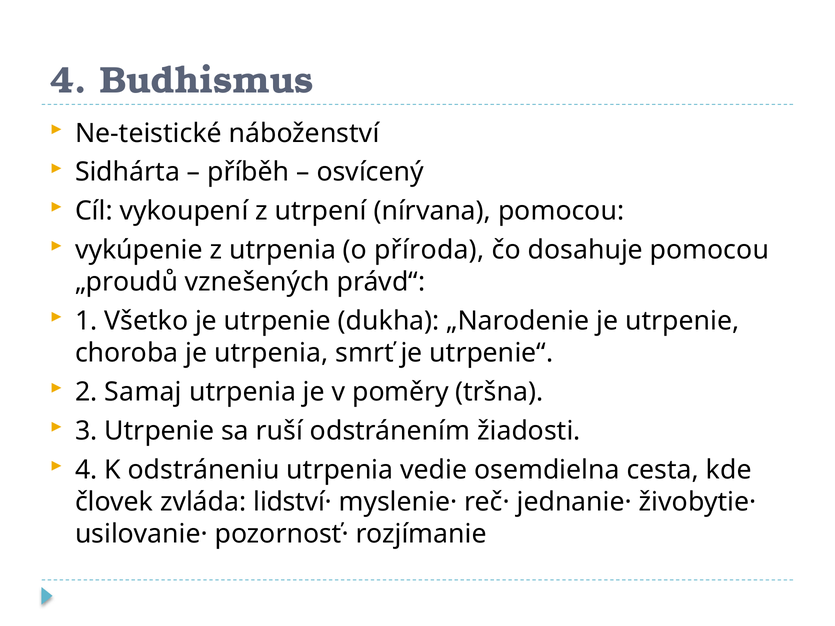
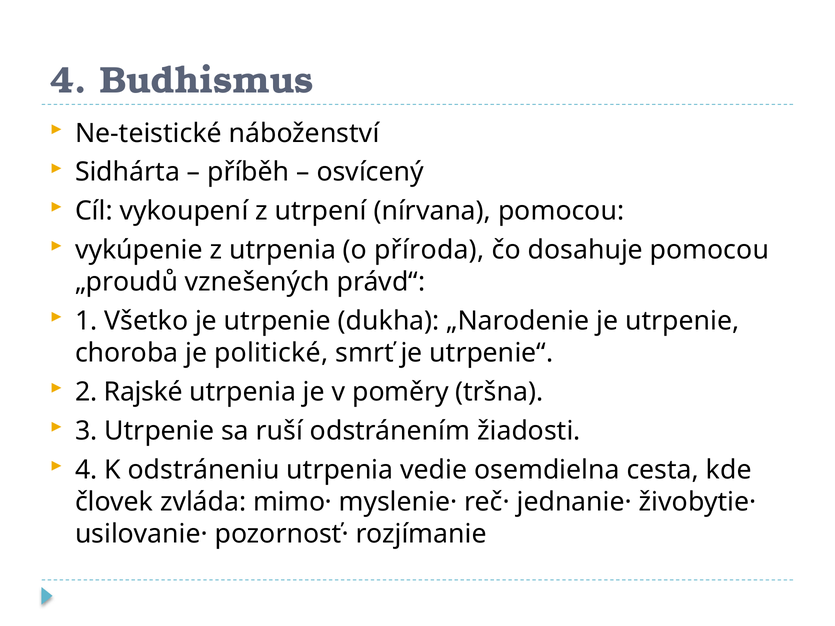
je utrpenia: utrpenia -> politické (271, 353)
Samaj: Samaj -> Rajské (143, 392)
lidství·: lidství· -> mimo· (293, 502)
